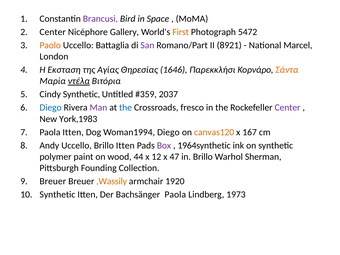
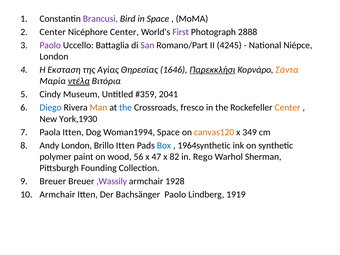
Nicéphore Gallery: Gallery -> Center (124, 32)
First colour: orange -> purple (181, 32)
5472: 5472 -> 2888 (248, 32)
Paolo colour: orange -> purple (50, 45)
8921: 8921 -> 4245 (229, 45)
Marcel: Marcel -> Niépce (298, 45)
Παρεκκλήσι underline: none -> present (212, 70)
Cindy Synthetic: Synthetic -> Museum (81, 94)
2037: 2037 -> 2041 (168, 94)
Man colour: purple -> orange (98, 108)
Center colour: purple -> orange (288, 108)
York,1983: York,1983 -> York,1930 (78, 119)
Woman1994 Diego: Diego -> Space (168, 132)
167: 167 -> 349 (250, 132)
Andy Uccello: Uccello -> London (77, 145)
Box colour: purple -> blue (164, 145)
44: 44 -> 56 (138, 157)
12: 12 -> 47 (156, 157)
47: 47 -> 82 (174, 157)
in Brillo: Brillo -> Rego (203, 157)
,Wassily colour: orange -> purple (112, 181)
1920: 1920 -> 1928 (175, 181)
Synthetic: Synthetic -> Armchair (57, 195)
Bachsänger Paola: Paola -> Paolo (175, 195)
1973: 1973 -> 1919 (236, 195)
